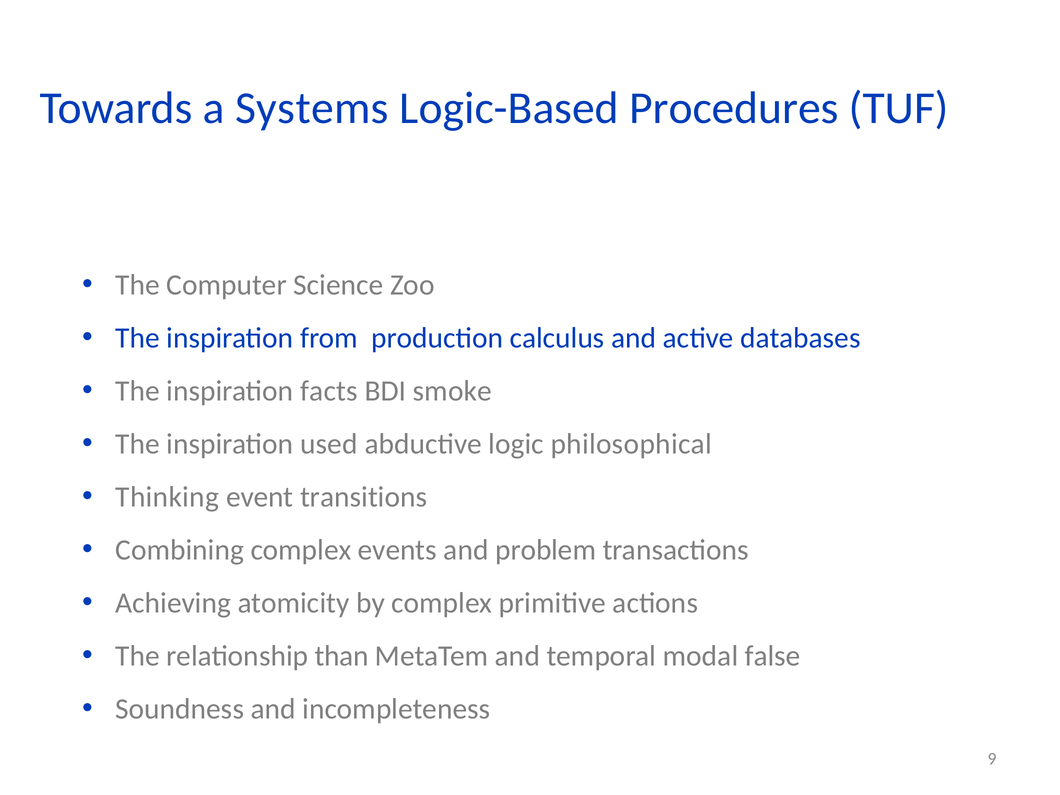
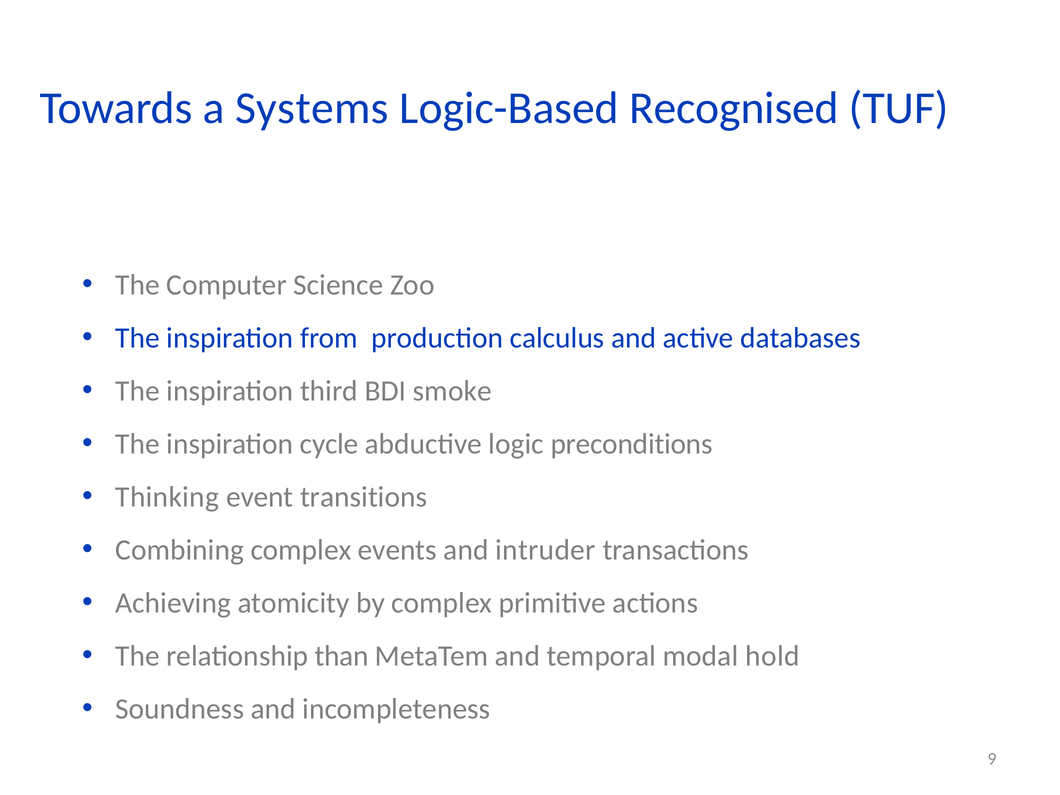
Procedures: Procedures -> Recognised (734, 108)
facts: facts -> third (329, 391)
used: used -> cycle (329, 444)
philosophical: philosophical -> preconditions (632, 444)
problem: problem -> intruder (545, 550)
false: false -> hold (772, 656)
